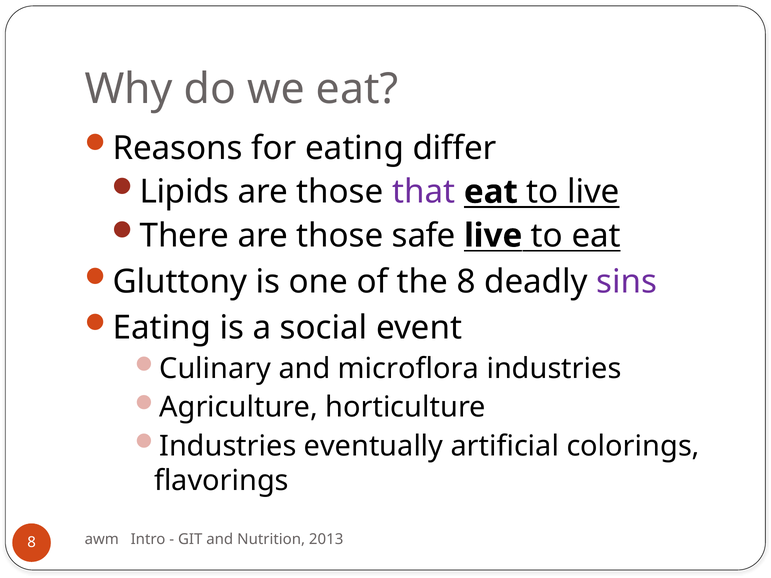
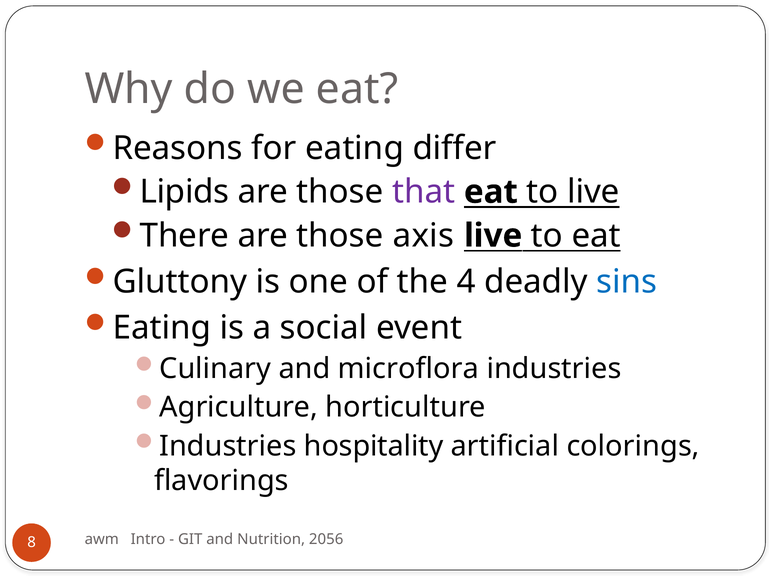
safe: safe -> axis (423, 236)
the 8: 8 -> 4 (466, 282)
sins colour: purple -> blue (627, 282)
eventually: eventually -> hospitality (374, 446)
2013: 2013 -> 2056 (326, 540)
